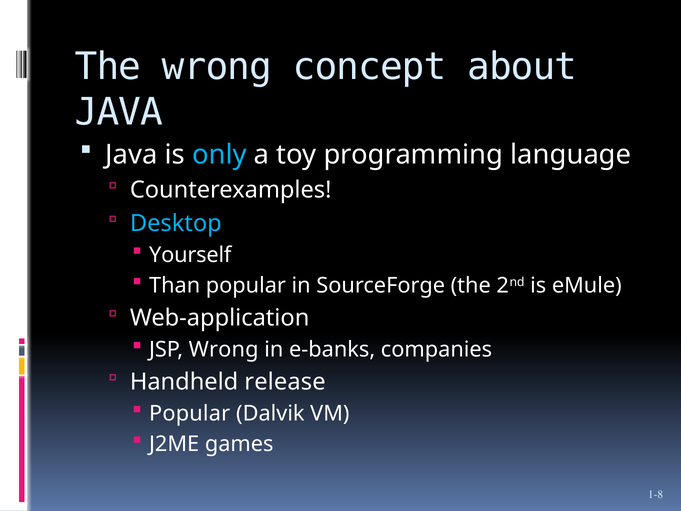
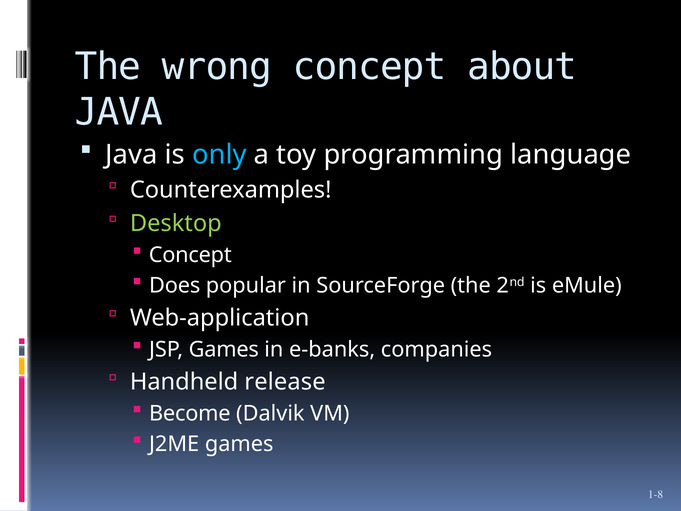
Desktop colour: light blue -> light green (176, 223)
Yourself: Yourself -> Concept (190, 255)
Than: Than -> Does (175, 285)
JSP Wrong: Wrong -> Games (224, 349)
Popular: Popular -> Become (190, 413)
